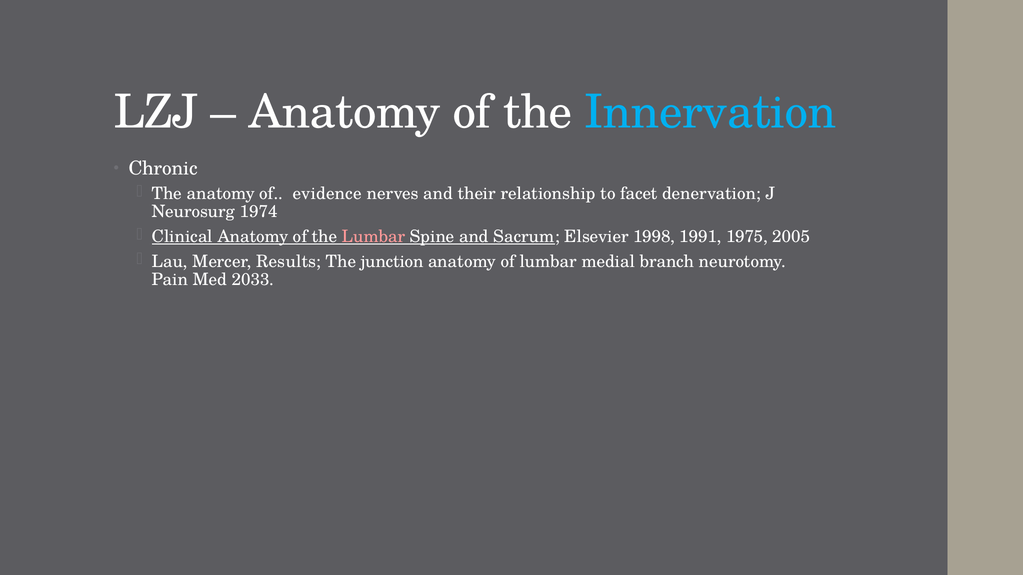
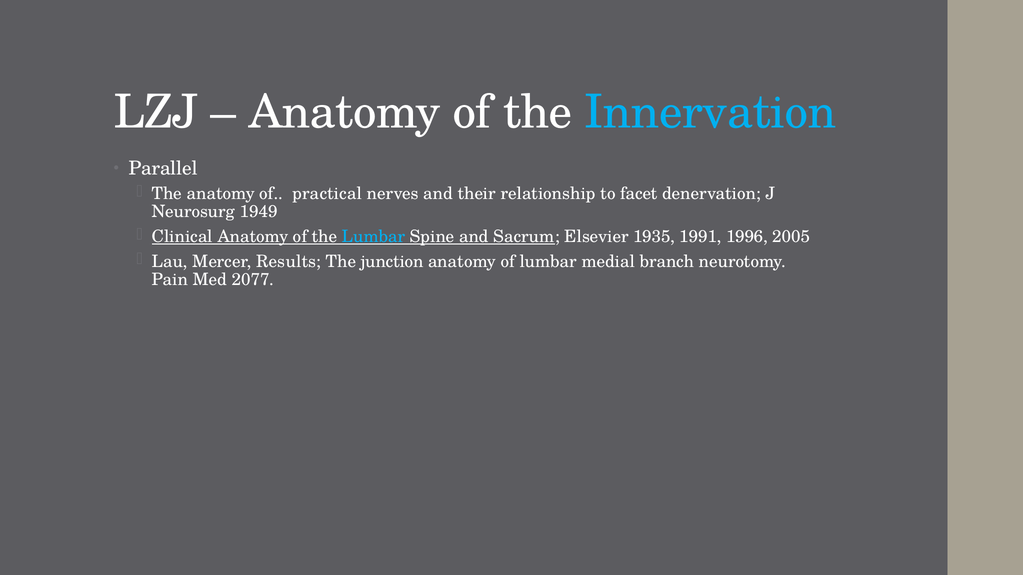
Chronic: Chronic -> Parallel (163, 168)
evidence: evidence -> practical (327, 194)
1974: 1974 -> 1949 (259, 212)
Lumbar colour: pink -> light blue (374, 237)
1998: 1998 -> 1935 (654, 237)
1975: 1975 -> 1996 (747, 237)
2033: 2033 -> 2077 (253, 280)
